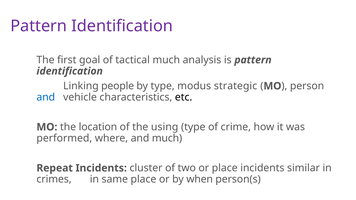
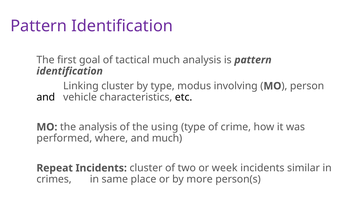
Linking people: people -> cluster (118, 86)
strategic: strategic -> involving (236, 86)
and colour: blue -> black (46, 97)
the location: location -> analysis (98, 127)
or place: place -> week (225, 168)
when: when -> more (200, 179)
